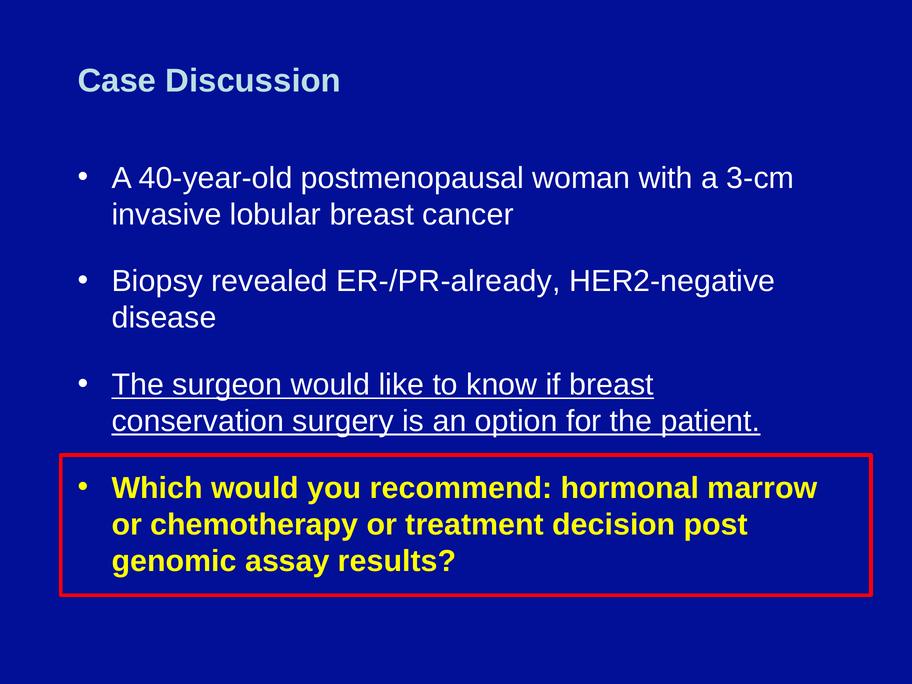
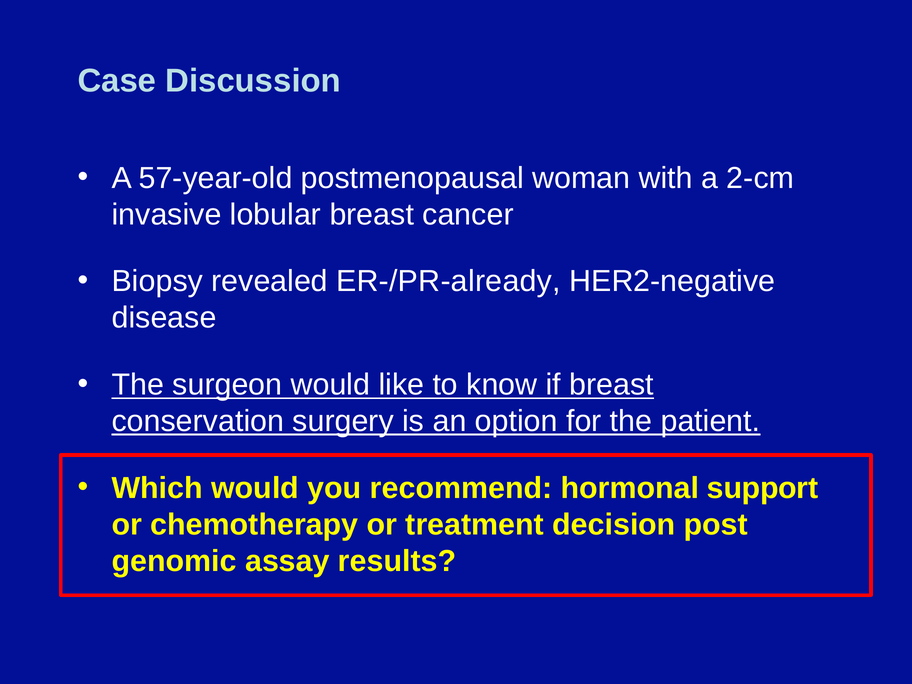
40-year-old: 40-year-old -> 57-year-old (216, 178)
3-cm: 3-cm -> 2-cm (760, 178)
marrow: marrow -> support (763, 488)
